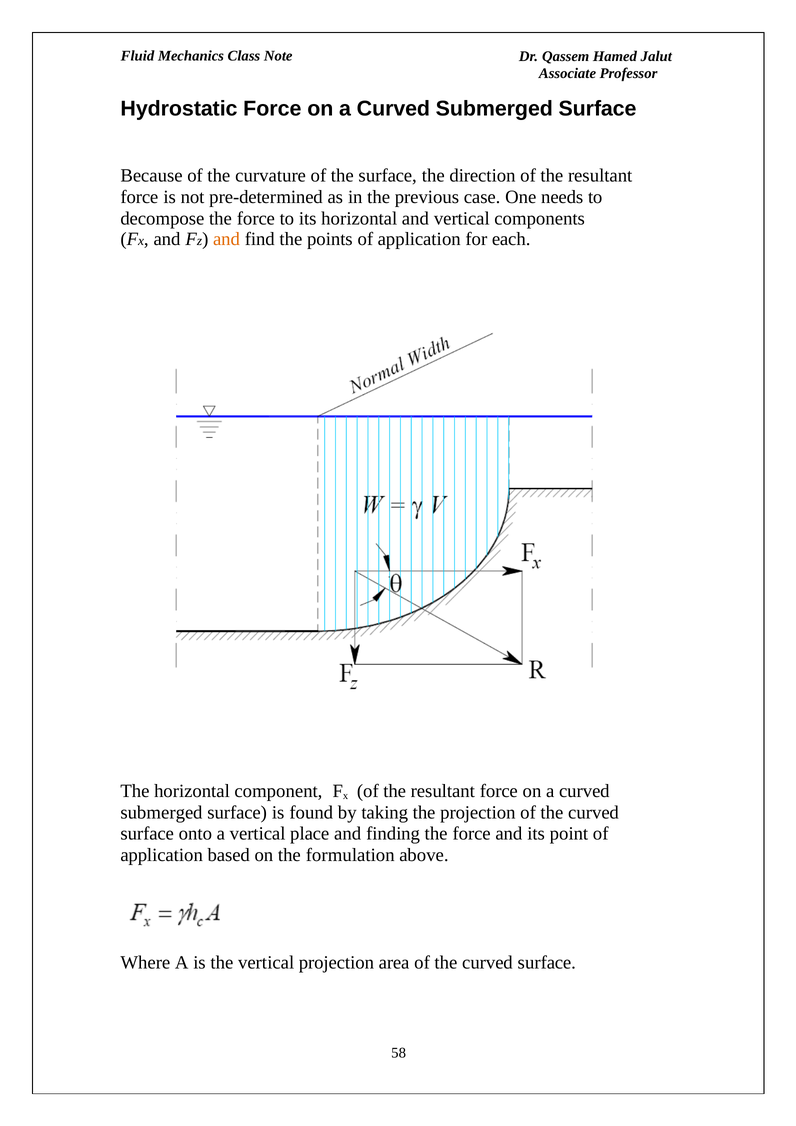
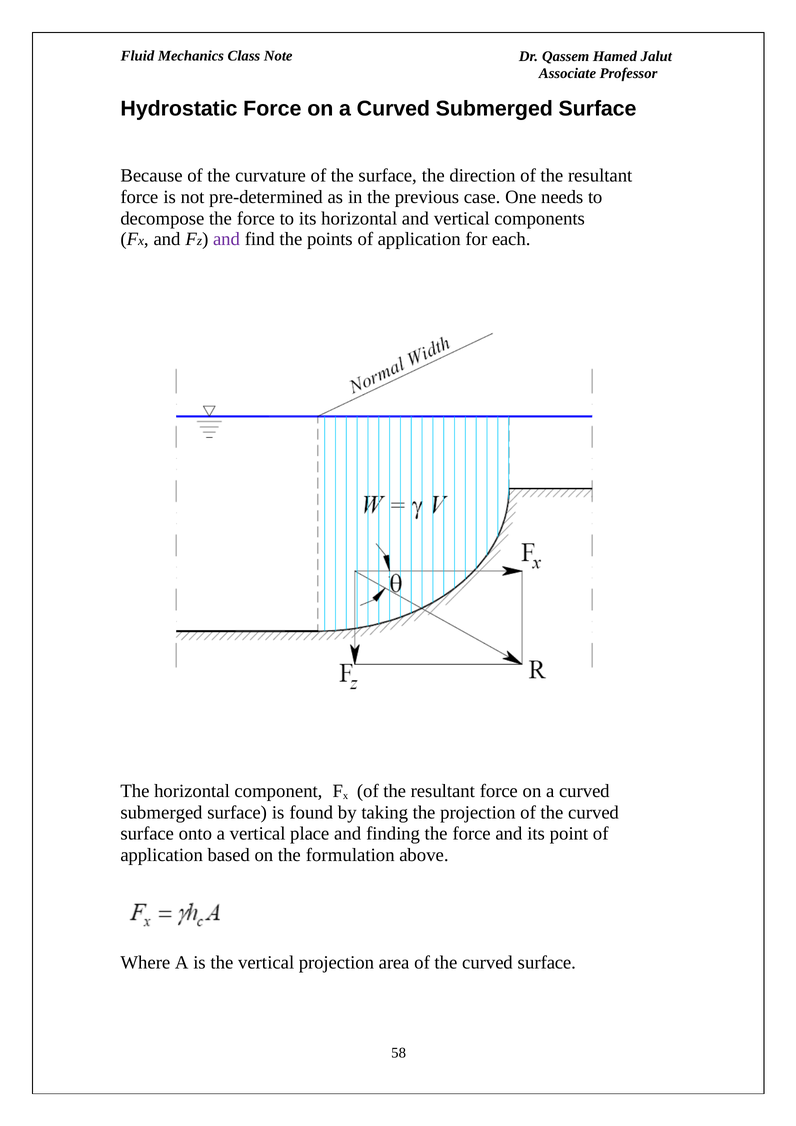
and colour: orange -> purple (226, 239)
